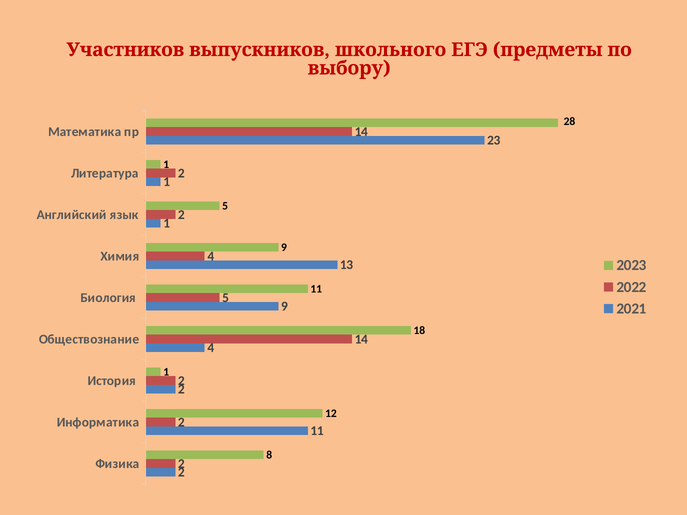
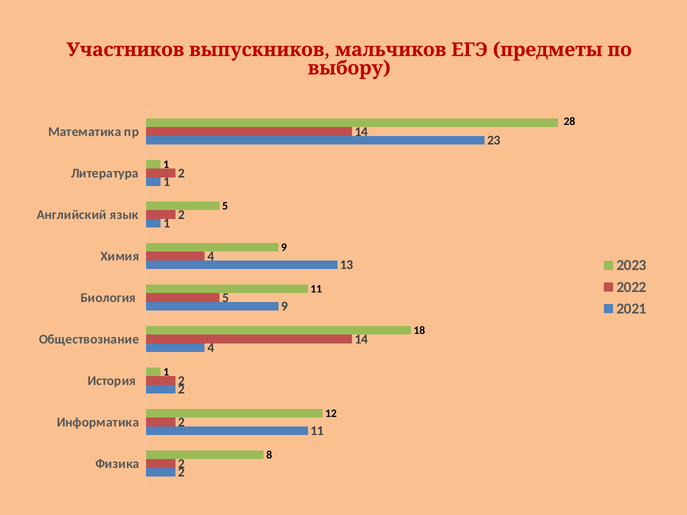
школьного: школьного -> мальчиков (391, 50)
